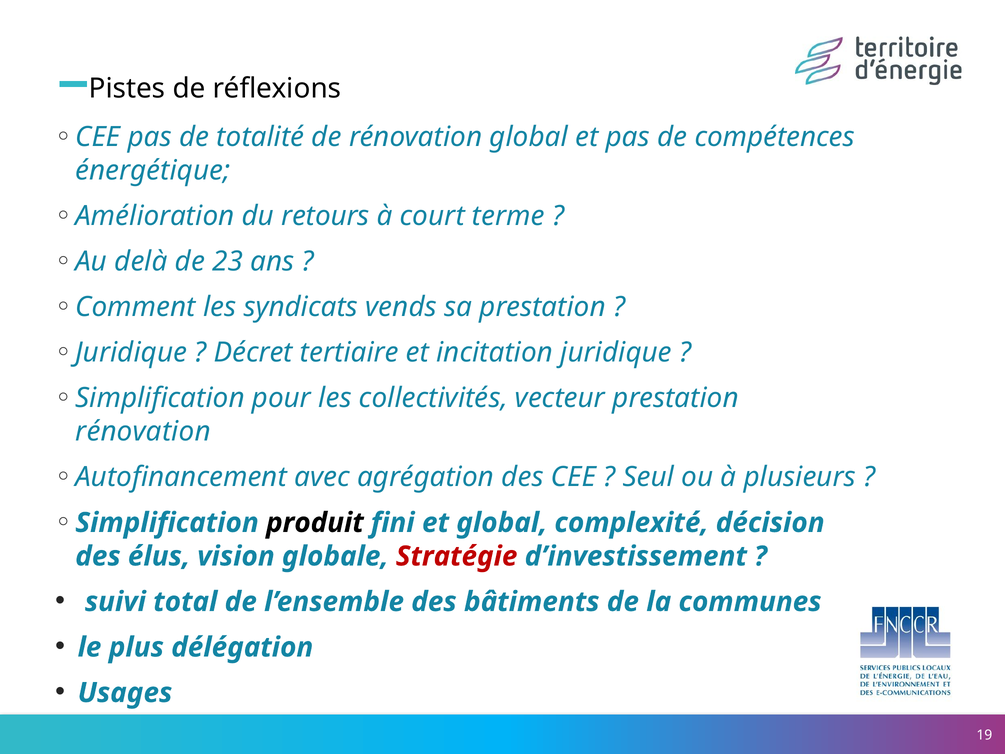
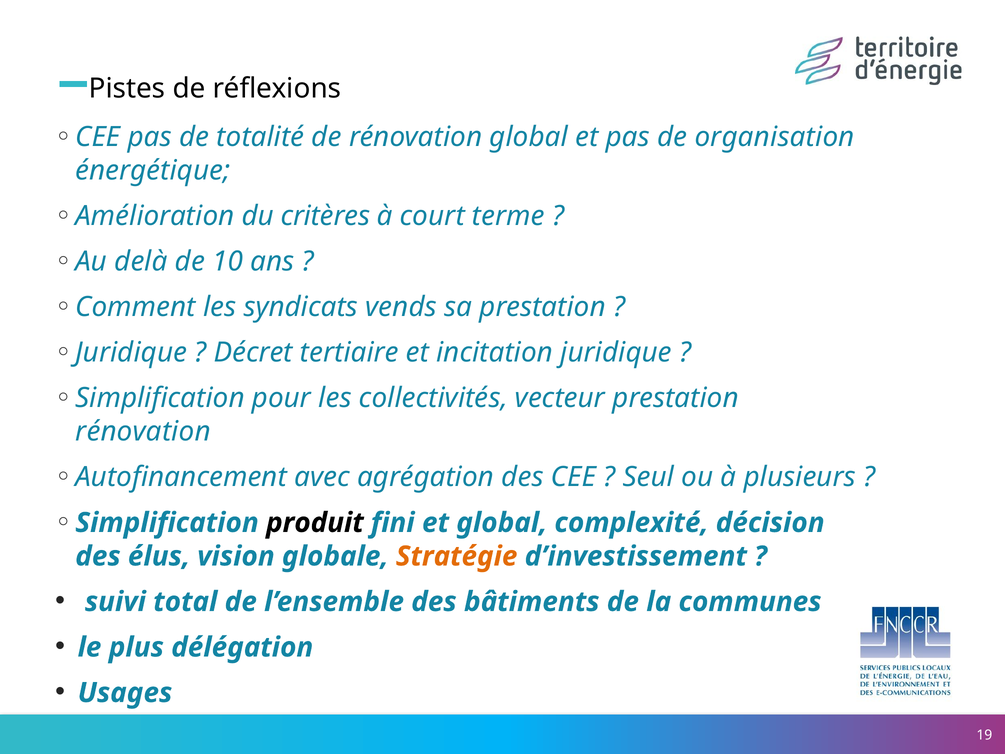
compétences: compétences -> organisation (775, 137)
retours: retours -> critères (325, 216)
23: 23 -> 10 (228, 262)
Stratégie colour: red -> orange (457, 556)
